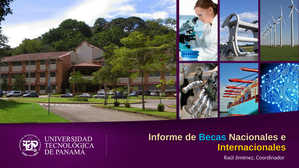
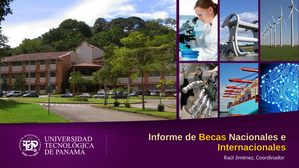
Becas colour: light blue -> yellow (212, 137)
